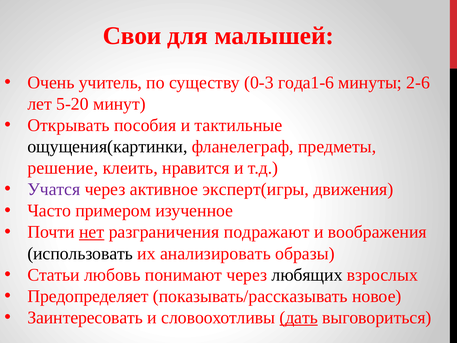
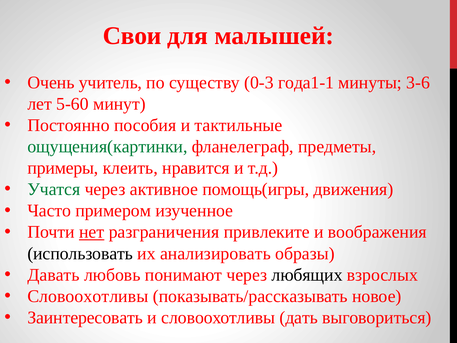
года1-6: года1-6 -> года1-1 (306, 83)
2-6: 2-6 -> 3-6 (418, 83)
5-20: 5-20 -> 5-60 (72, 104)
Открывать: Открывать -> Постоянно (69, 125)
ощущения(картинки colour: black -> green (107, 147)
решение: решение -> примеры (63, 168)
Учатся colour: purple -> green (54, 189)
эксперт(игры: эксперт(игры -> помощь(игры (256, 189)
подражают: подражают -> привлеките (267, 232)
Статьи: Статьи -> Давать (53, 275)
Предопределяет: Предопределяет -> Словоохотливы (88, 296)
дать underline: present -> none (299, 317)
